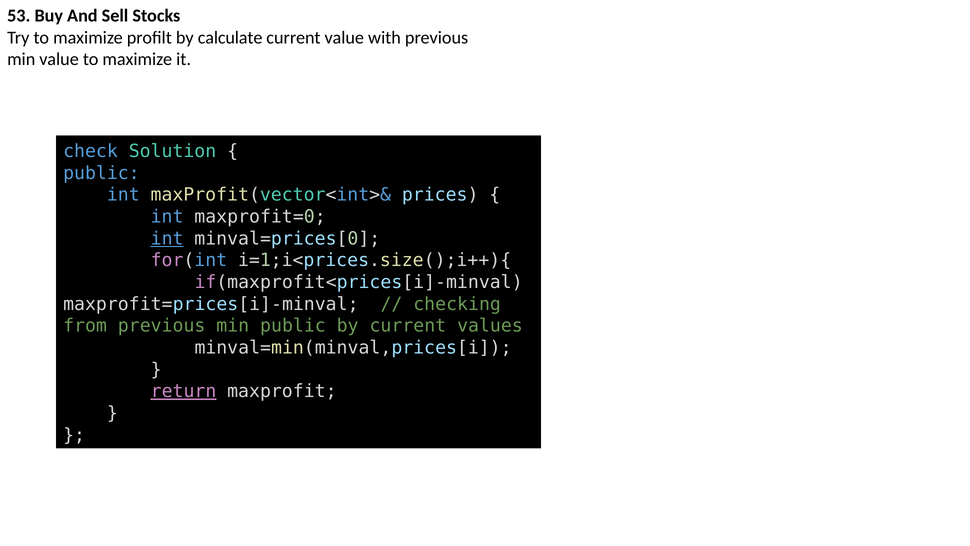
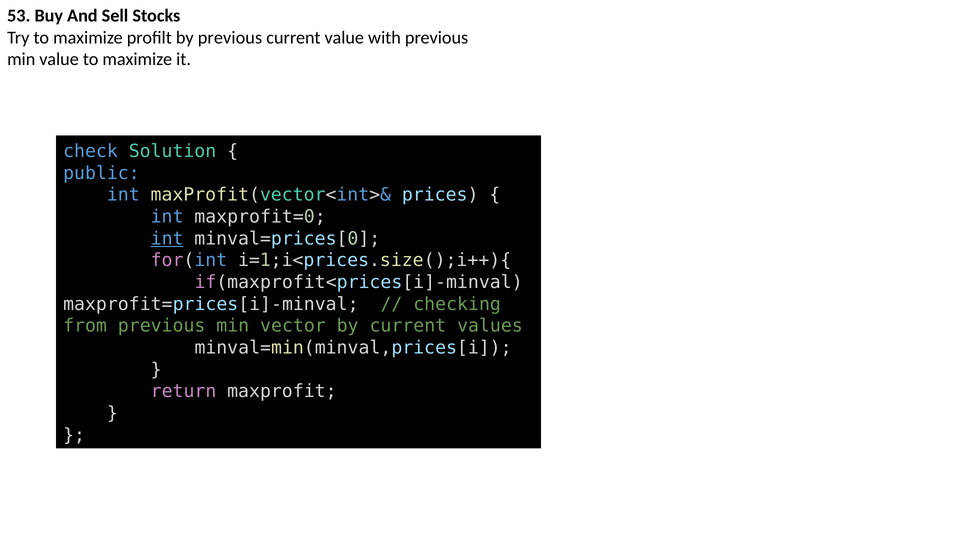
by calculate: calculate -> previous (230, 38)
min public: public -> vector (293, 326)
return underline: present -> none (184, 391)
